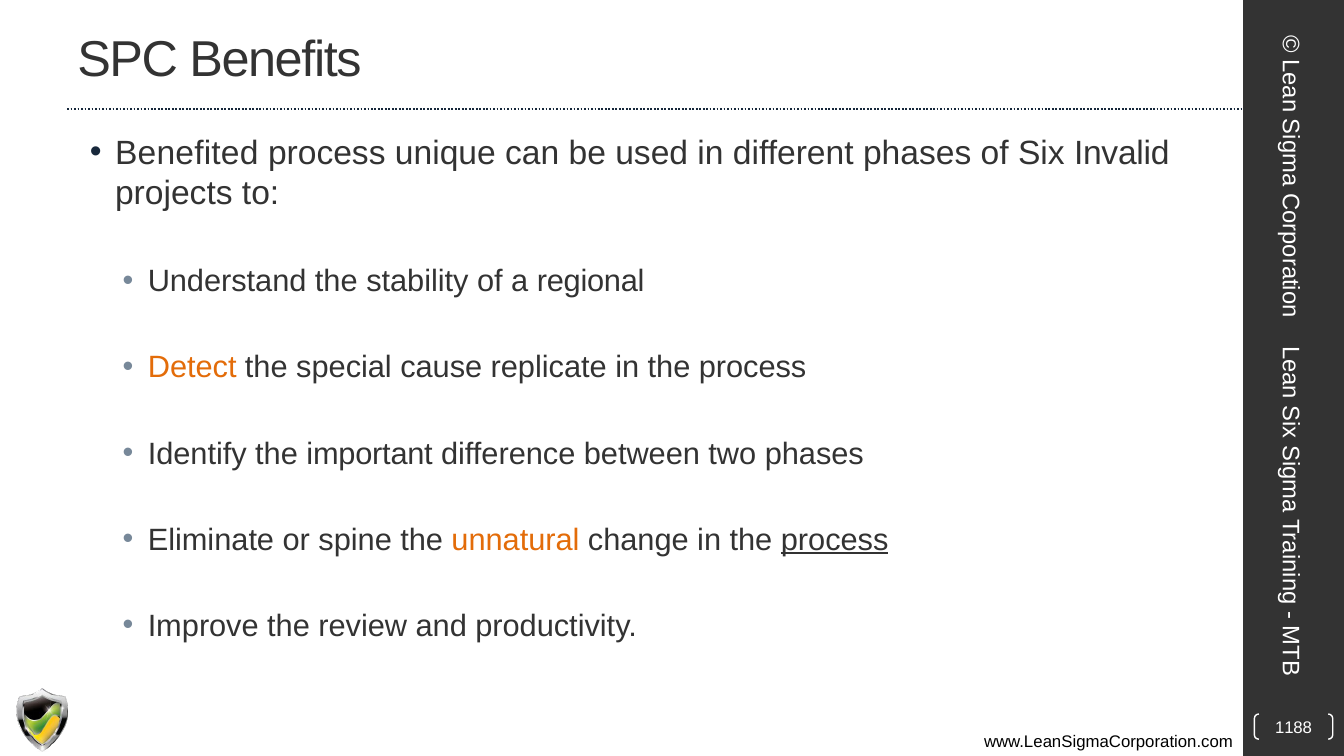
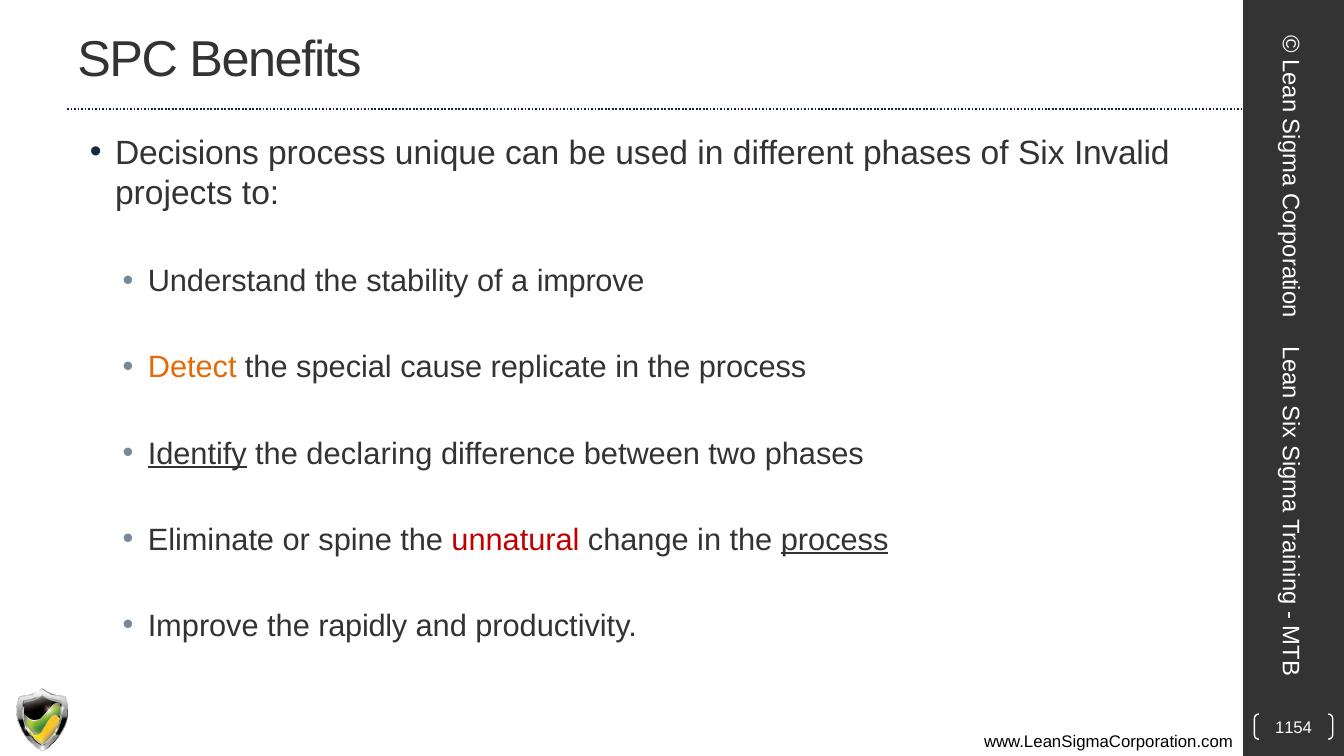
Benefited: Benefited -> Decisions (187, 154)
a regional: regional -> improve (591, 282)
Identify underline: none -> present (197, 454)
important: important -> declaring (369, 454)
unnatural colour: orange -> red (515, 540)
review: review -> rapidly (363, 626)
1188: 1188 -> 1154 (1294, 728)
